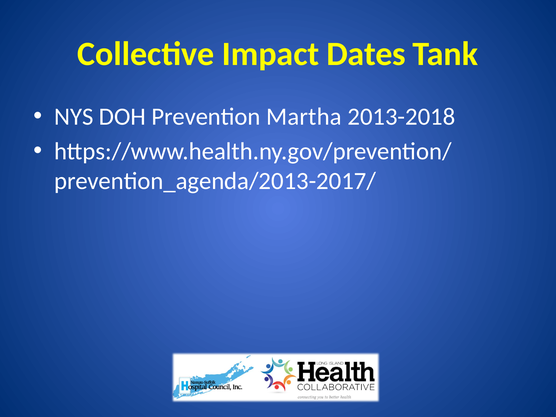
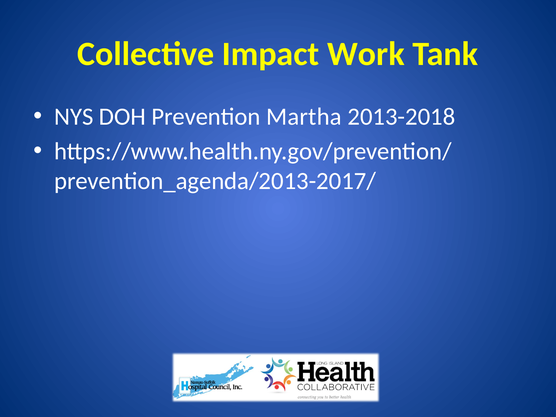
Dates: Dates -> Work (366, 54)
